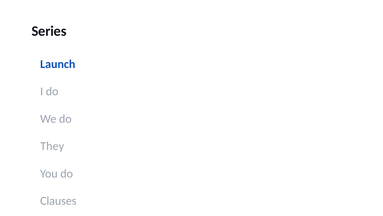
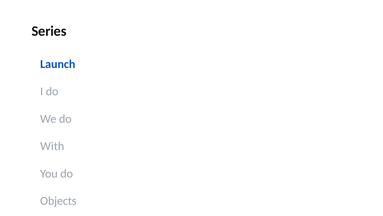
They: They -> With (52, 146)
Clauses: Clauses -> Objects (58, 200)
